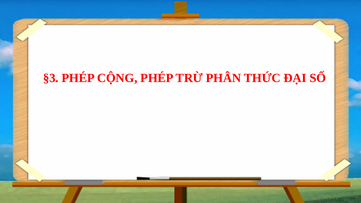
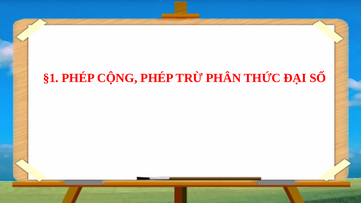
§3: §3 -> §1 (51, 78)
